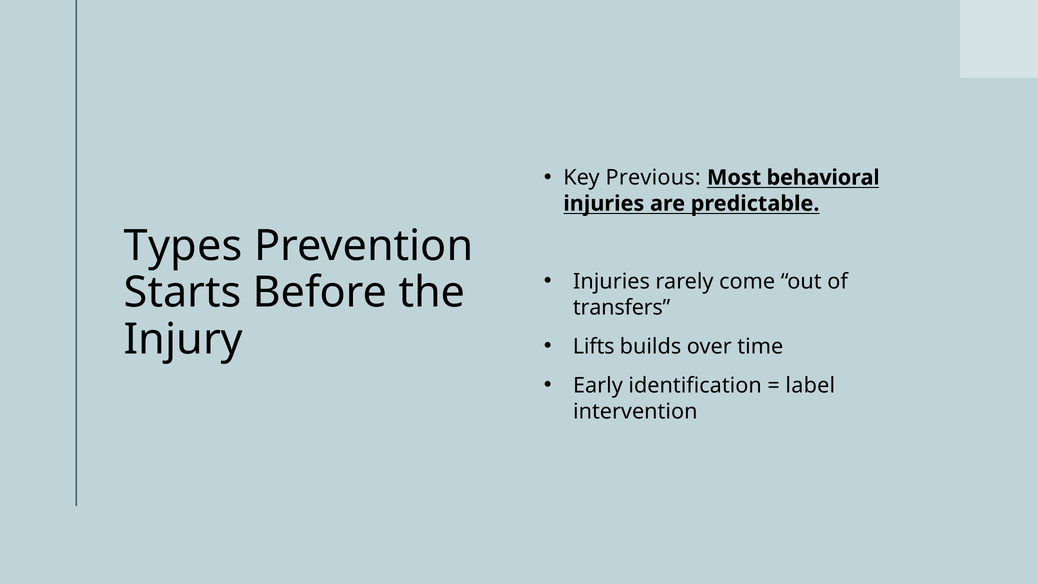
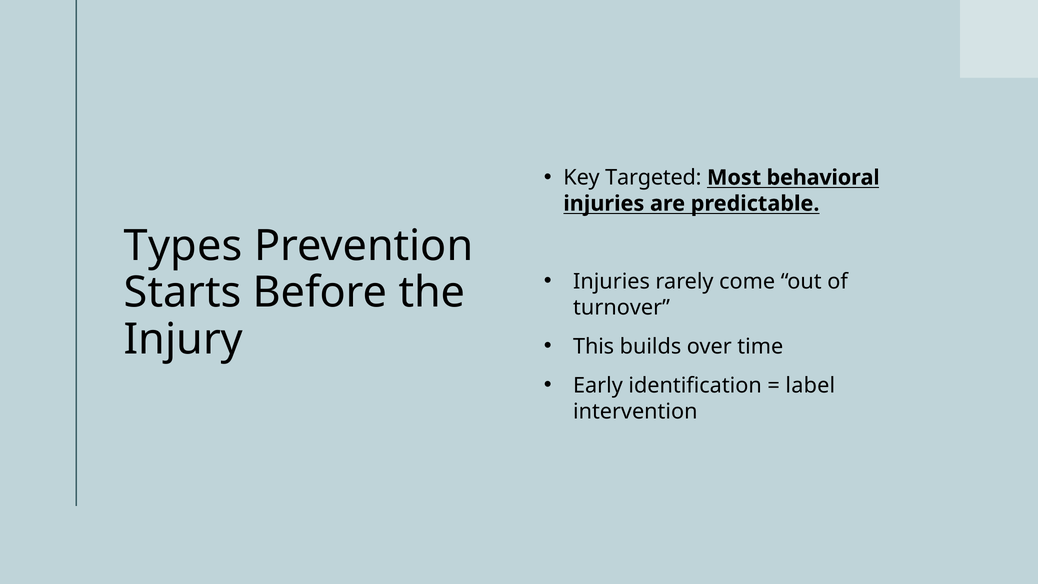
Previous: Previous -> Targeted (653, 178)
transfers: transfers -> turnover (622, 307)
Lifts: Lifts -> This (594, 346)
